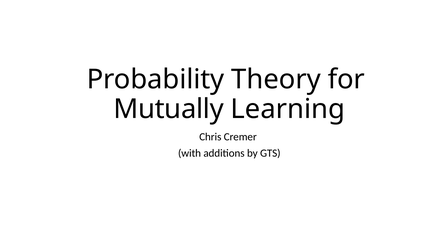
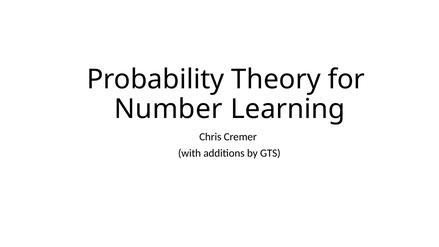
Mutually: Mutually -> Number (168, 109)
